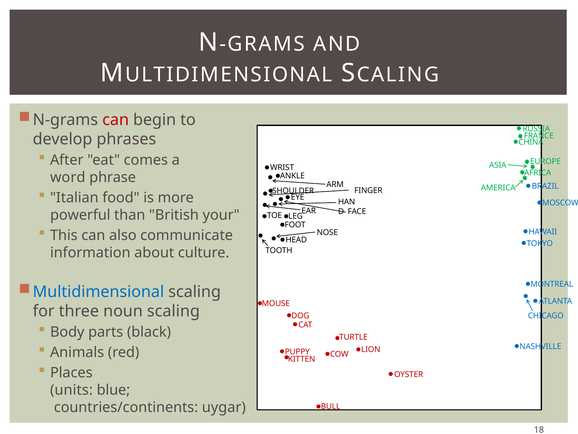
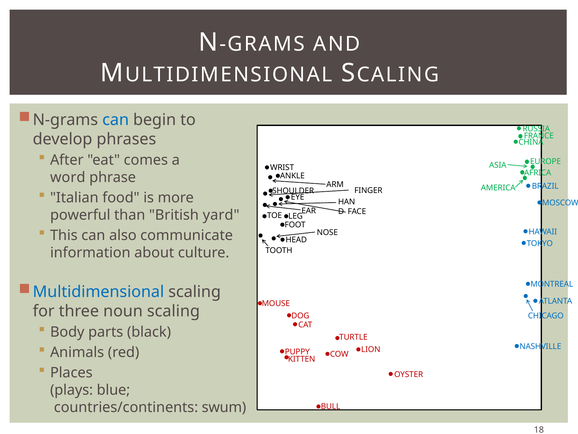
can colour: red -> blue (116, 120)
your: your -> yard (221, 215)
units: units -> plays (72, 390)
uygar: uygar -> swum (224, 407)
